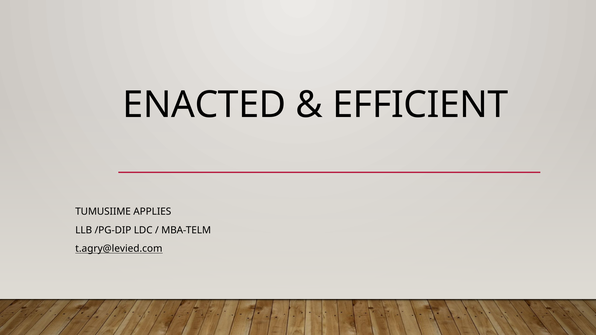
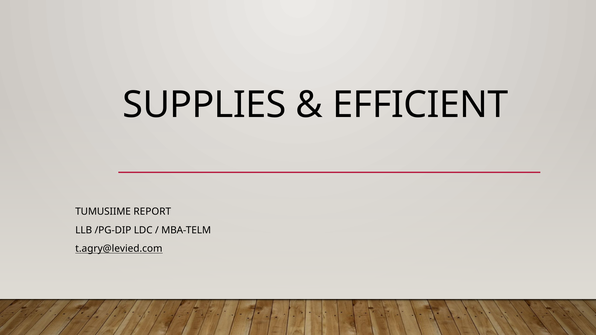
ENACTED: ENACTED -> SUPPLIES (204, 105)
APPLIES: APPLIES -> REPORT (152, 212)
